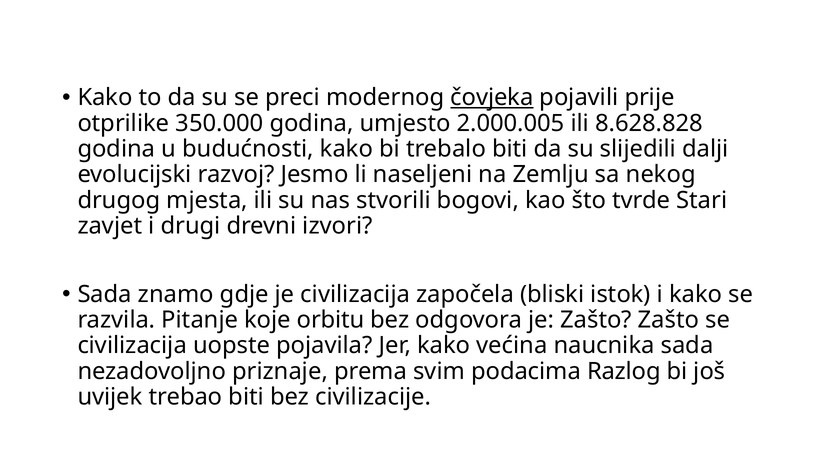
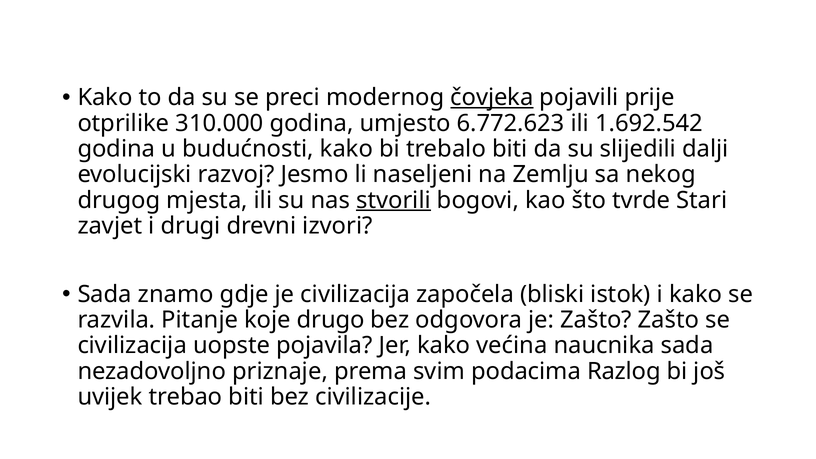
350.000: 350.000 -> 310.000 (219, 123)
2.000.005: 2.000.005 -> 6.772.623 (511, 123)
8.628.828: 8.628.828 -> 1.692.542 (649, 123)
stvorili underline: none -> present (394, 200)
orbitu: orbitu -> drugo (331, 320)
